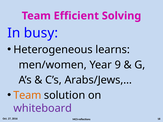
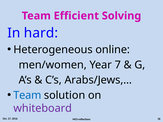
busy: busy -> hard (41, 33)
learns: learns -> online (113, 50)
9: 9 -> 7 (118, 65)
Team colour: orange -> blue (27, 95)
